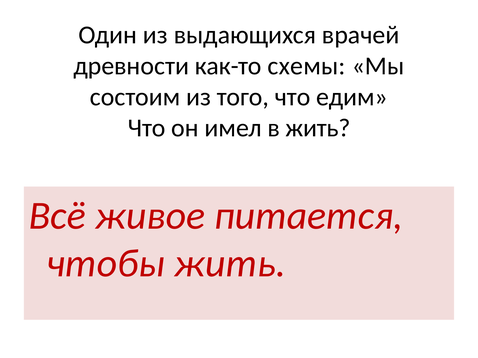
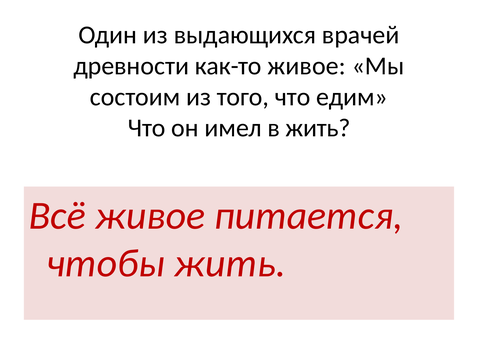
как-то схемы: схемы -> живое (307, 66)
